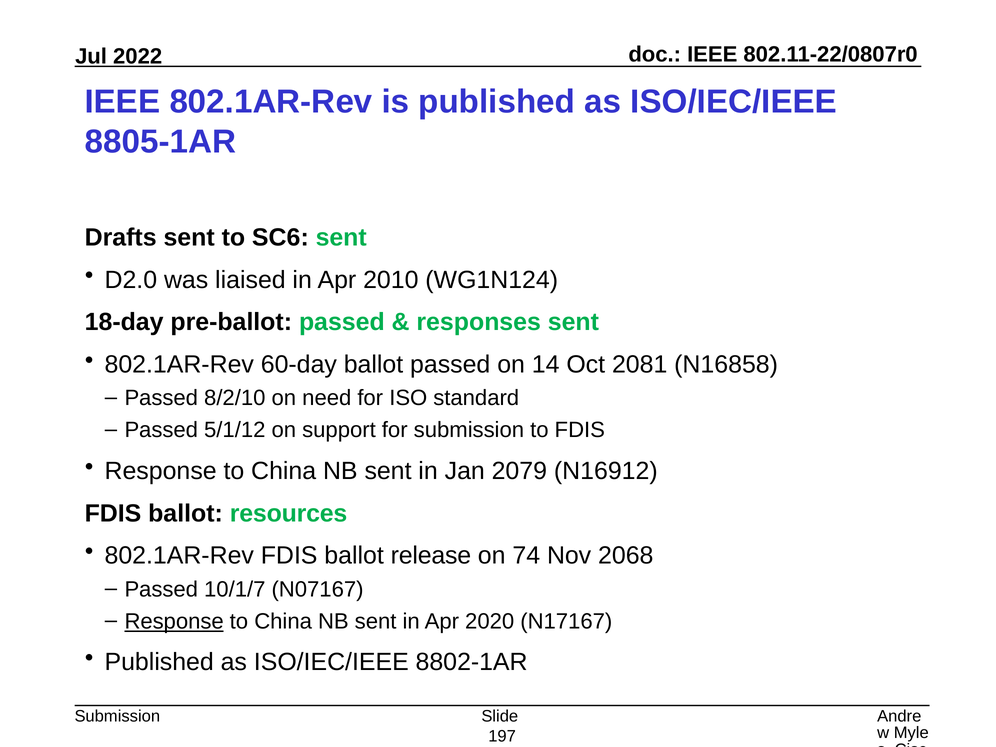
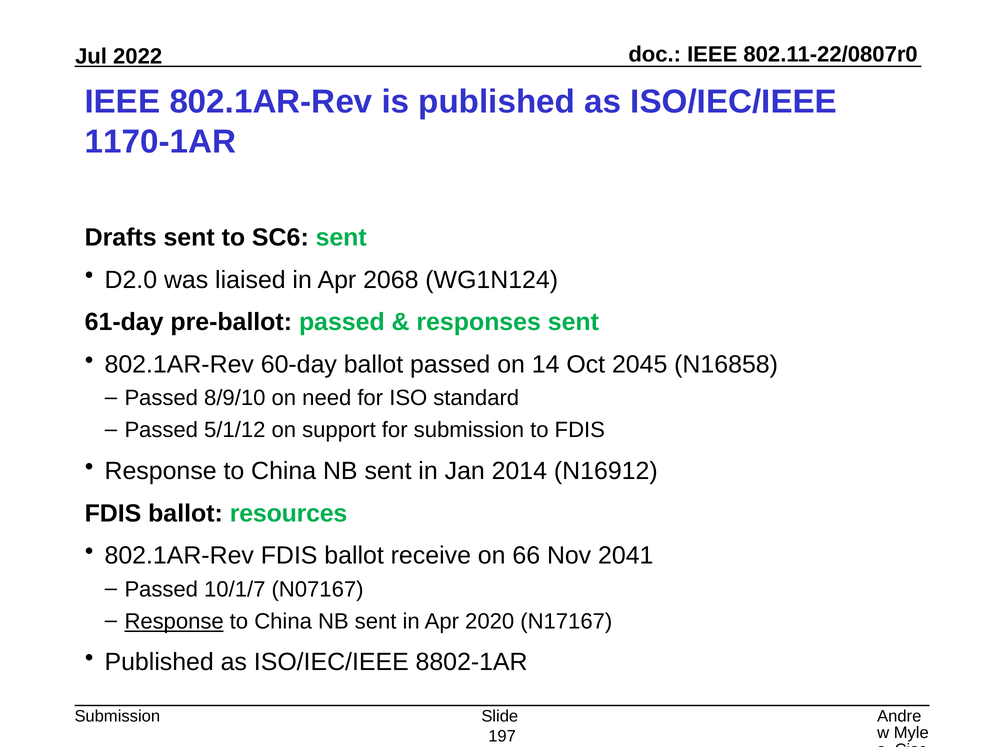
8805-1AR: 8805-1AR -> 1170-1AR (160, 142)
2010: 2010 -> 2068 (391, 280)
18-day: 18-day -> 61-day (124, 322)
2081: 2081 -> 2045 (640, 365)
8/2/10: 8/2/10 -> 8/9/10 (235, 398)
2079: 2079 -> 2014 (519, 471)
release: release -> receive (431, 556)
74: 74 -> 66 (526, 556)
2068: 2068 -> 2041 (626, 556)
